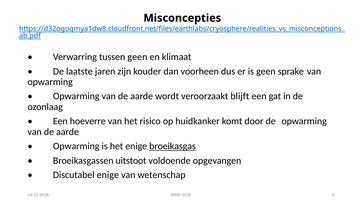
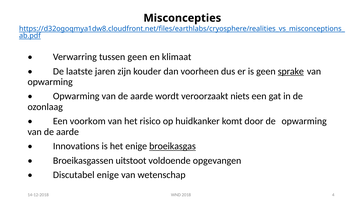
sprake underline: none -> present (291, 71)
blijft: blijft -> niets (240, 96)
hoeverre: hoeverre -> voorkom (88, 121)
Opwarming: Opwarming -> Innovations (76, 146)
